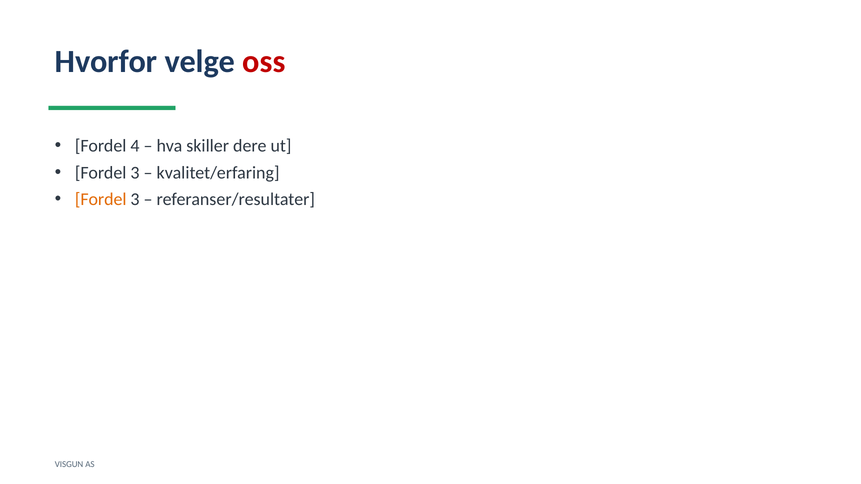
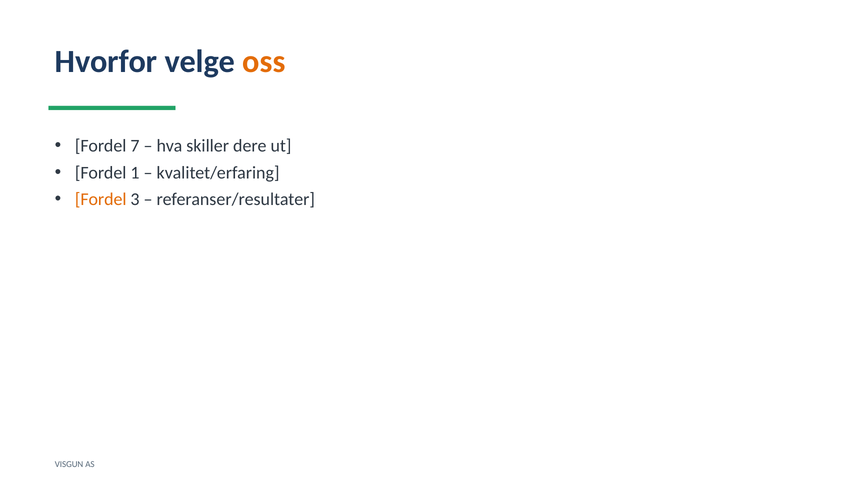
oss colour: red -> orange (264, 61)
4: 4 -> 7 (135, 146)
3: 3 -> 1 (135, 173)
